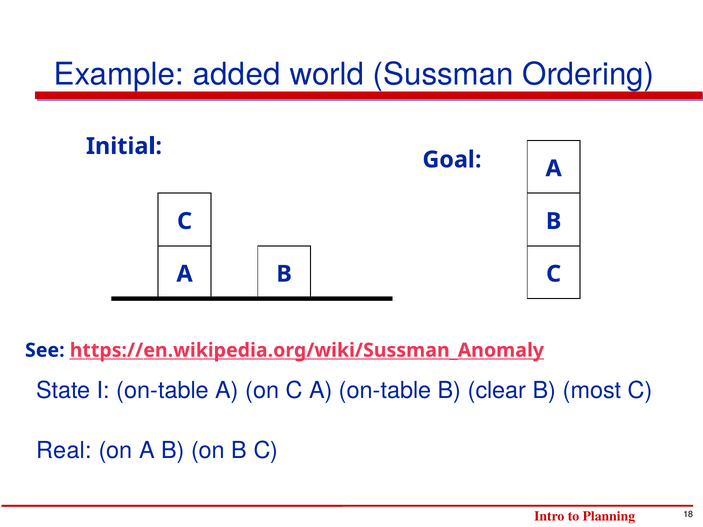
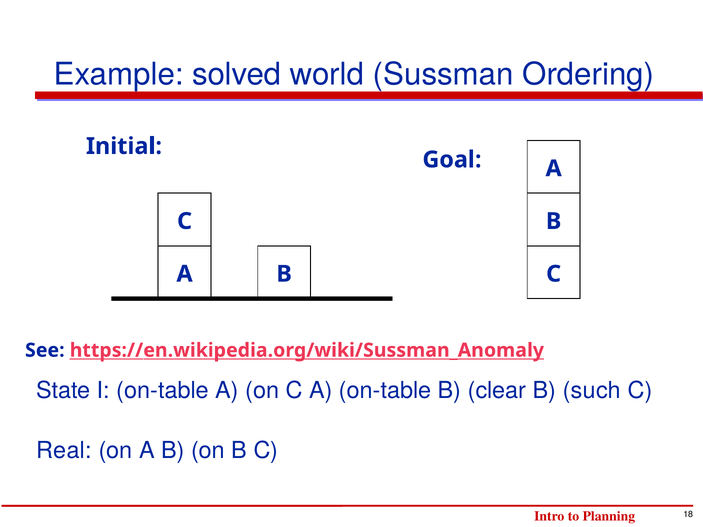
added: added -> solved (237, 75)
most: most -> such (592, 391)
